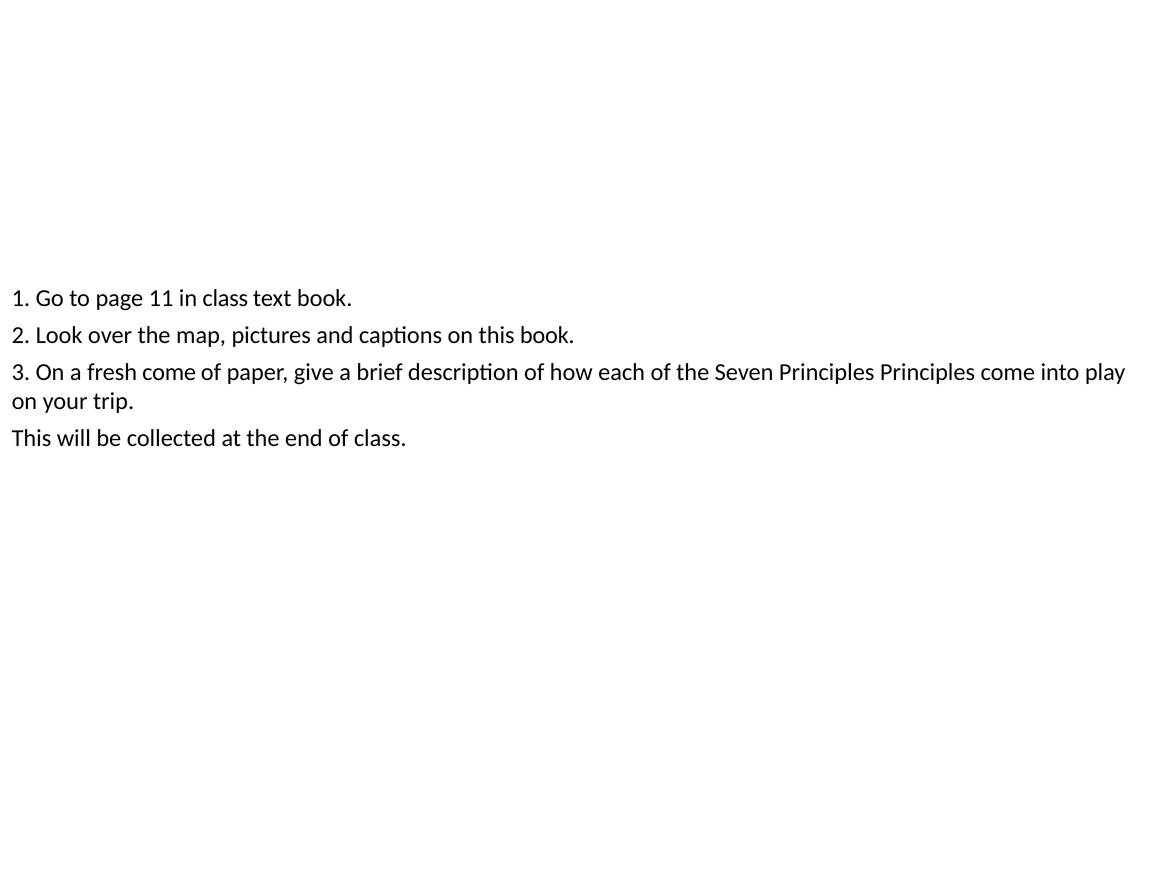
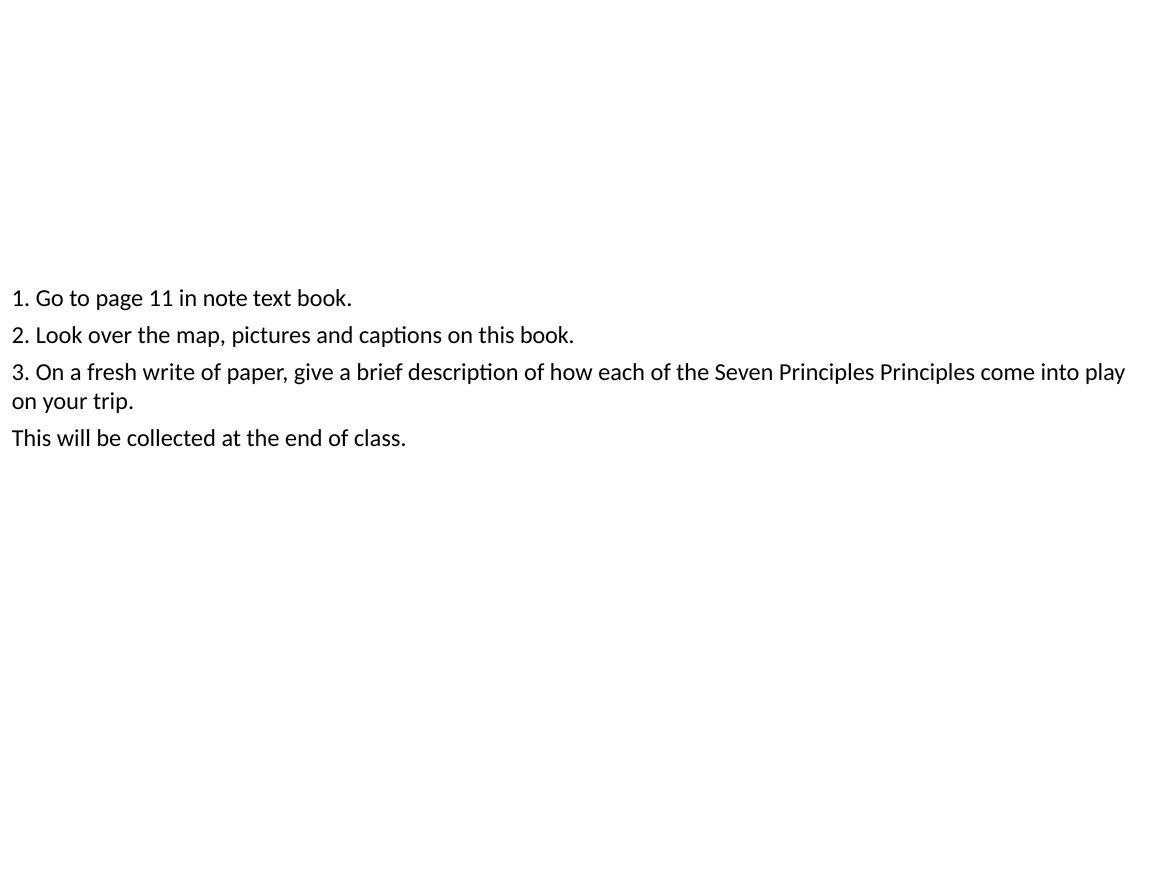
in class: class -> note (225, 298)
fresh come: come -> write (169, 372)
